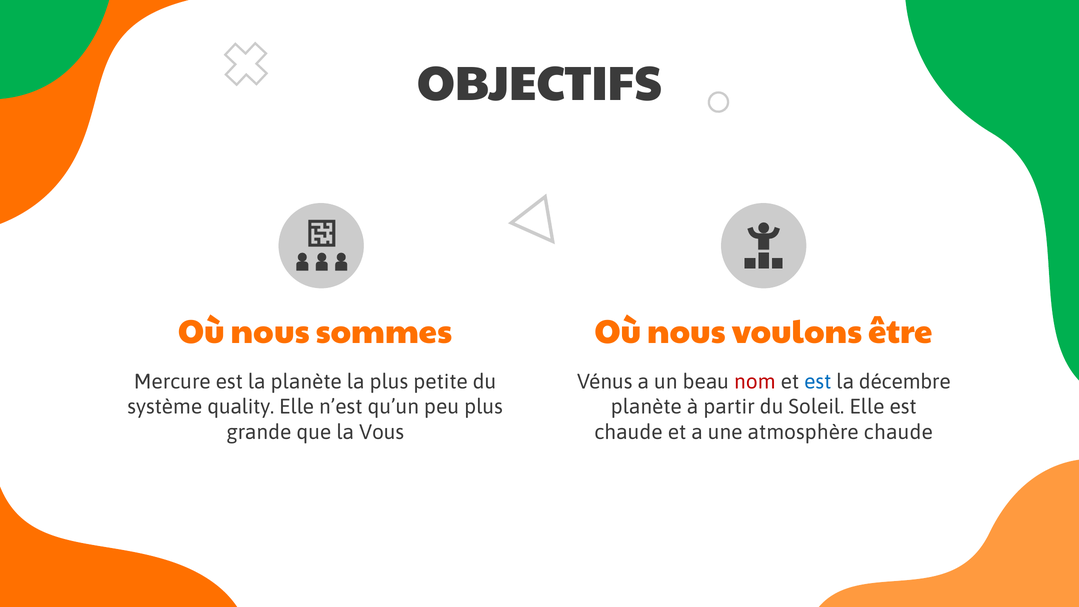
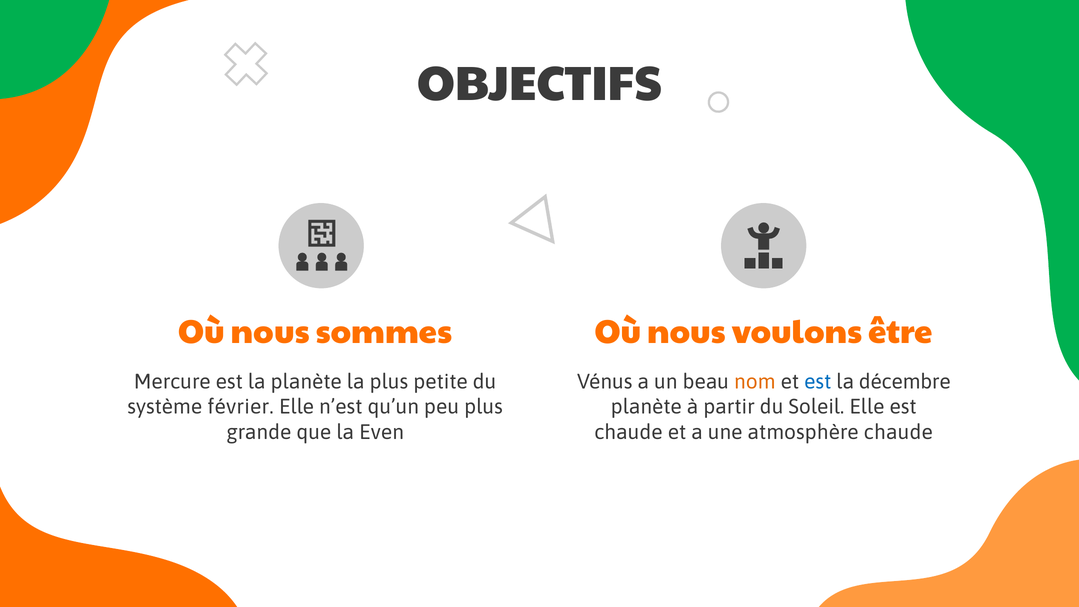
nom colour: red -> orange (755, 382)
quality: quality -> février (241, 407)
Vous: Vous -> Even (382, 432)
